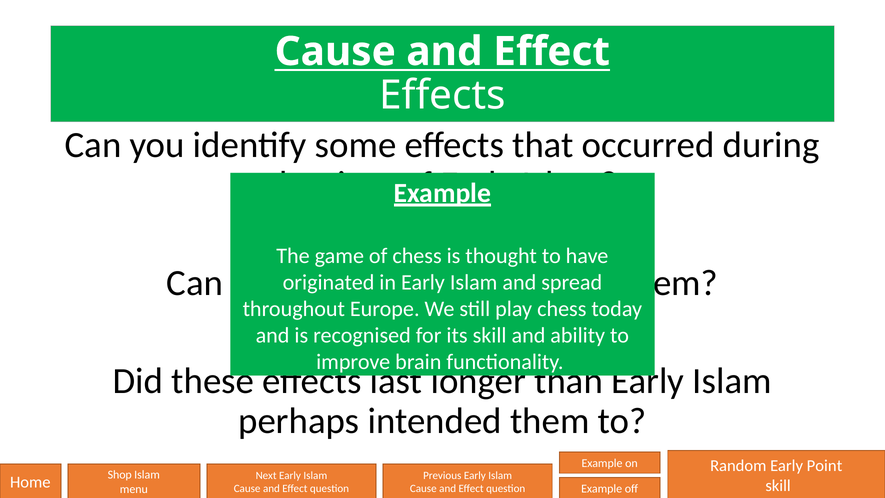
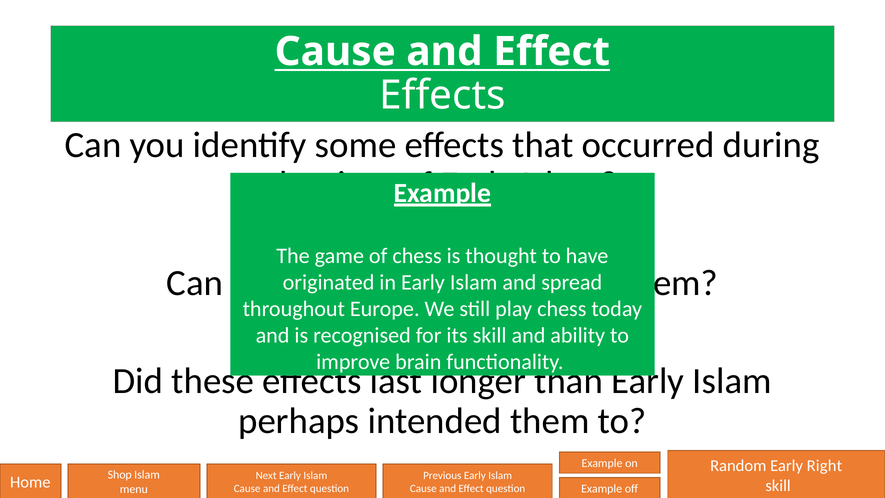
Point: Point -> Right (824, 466)
